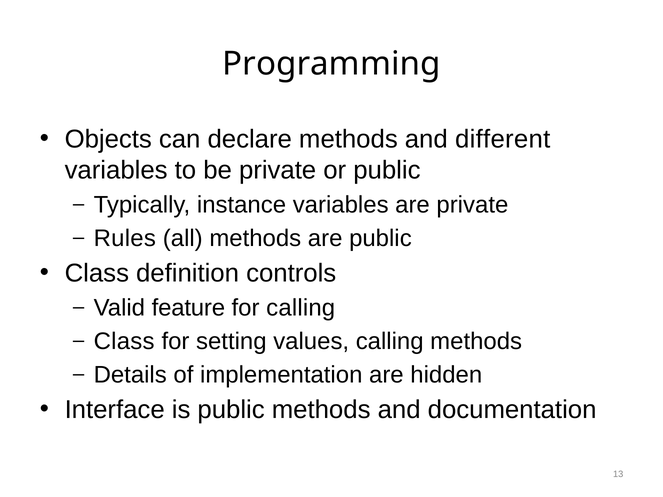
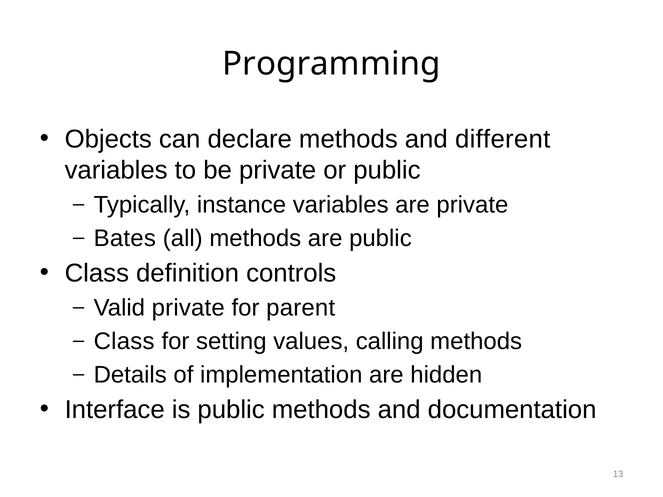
Rules: Rules -> Bates (125, 238)
Valid feature: feature -> private (188, 308)
for calling: calling -> parent (301, 308)
